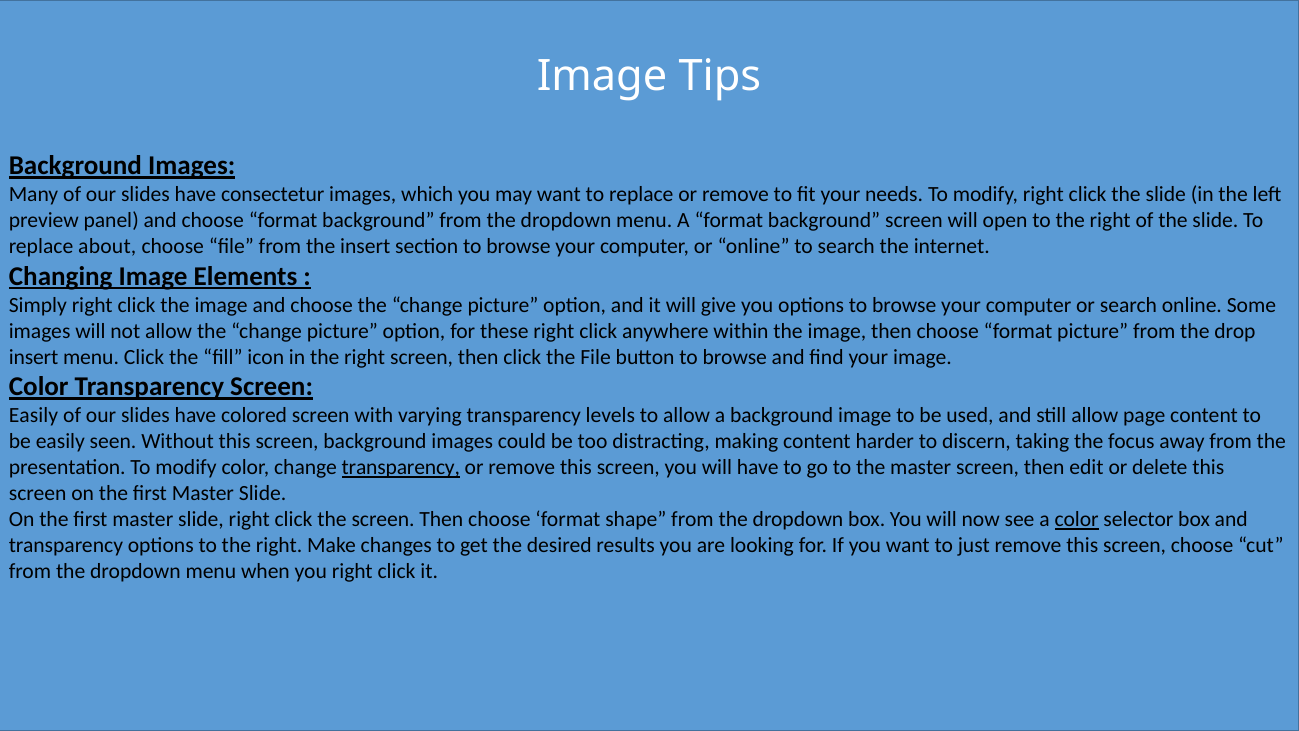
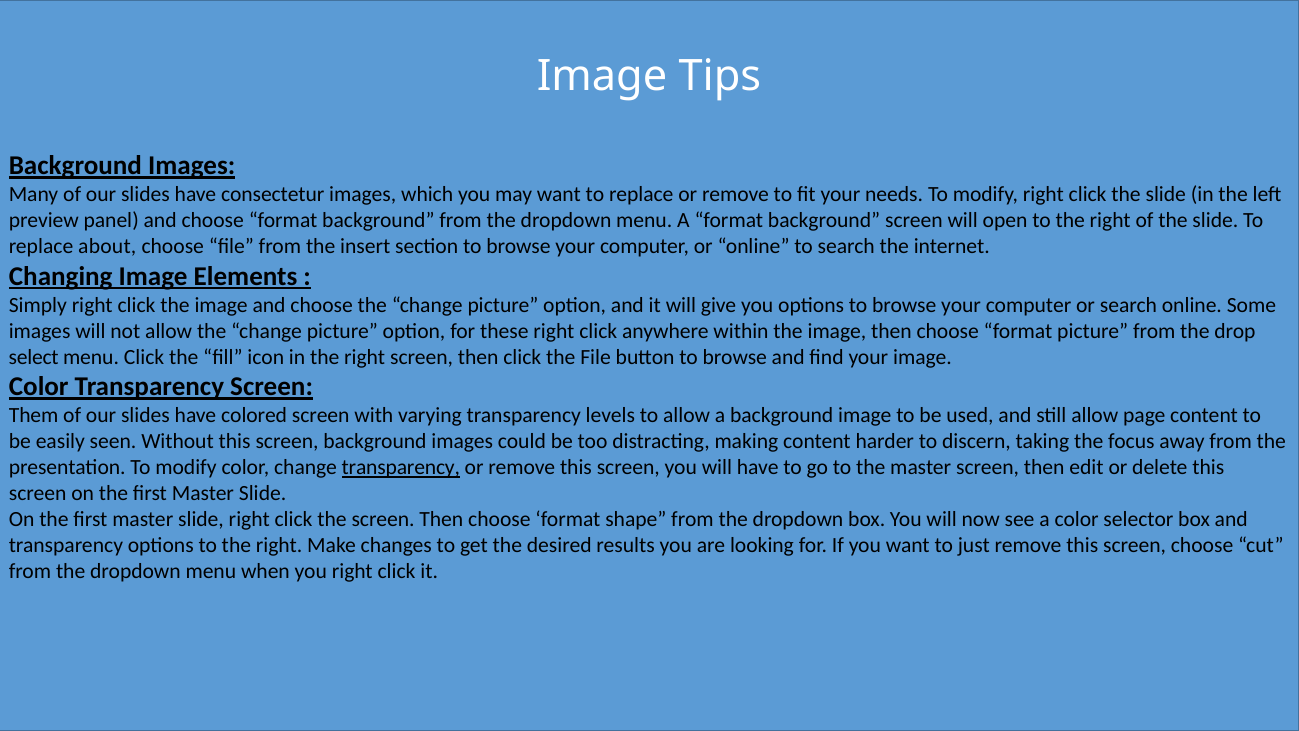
insert: insert -> select (34, 357)
Easily: Easily -> Them (34, 416)
color underline: present -> none (1077, 519)
